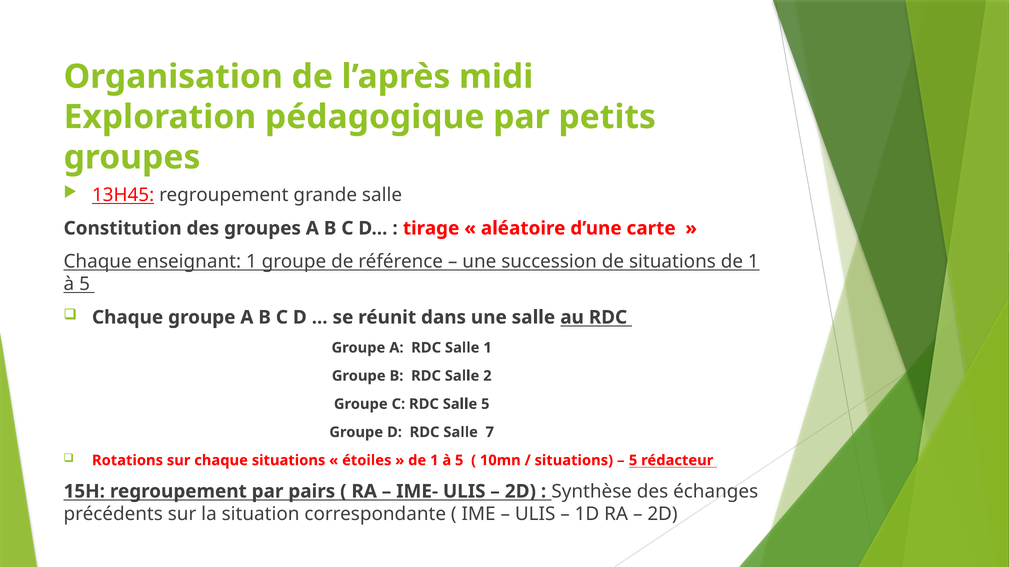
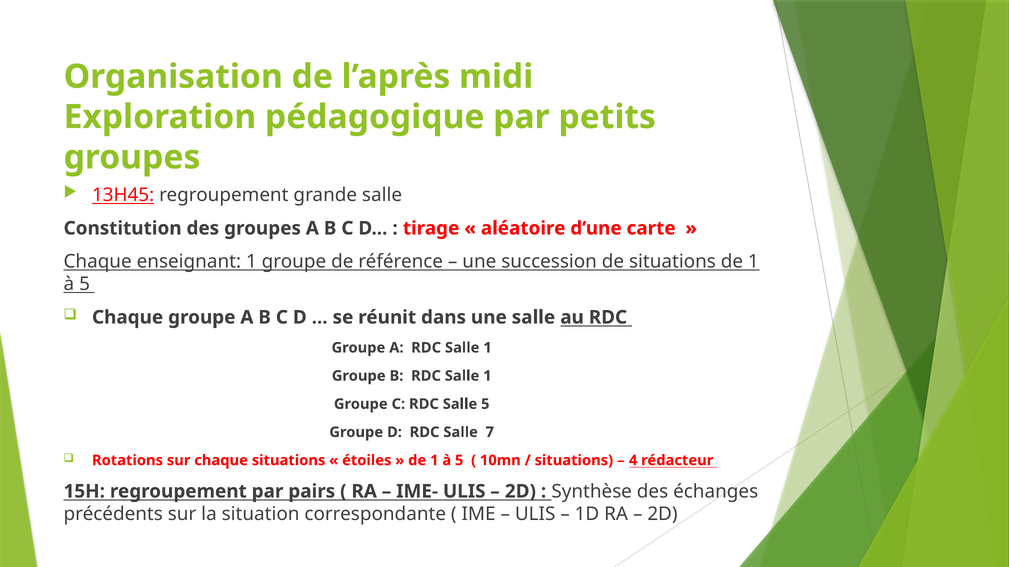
B RDC Salle 2: 2 -> 1 (487, 376)
5: 5 -> 4 (633, 461)
